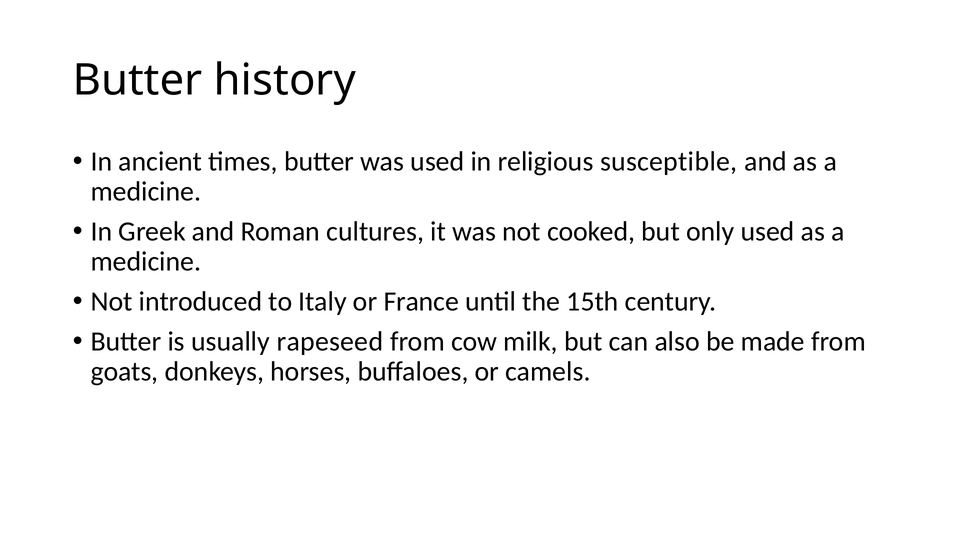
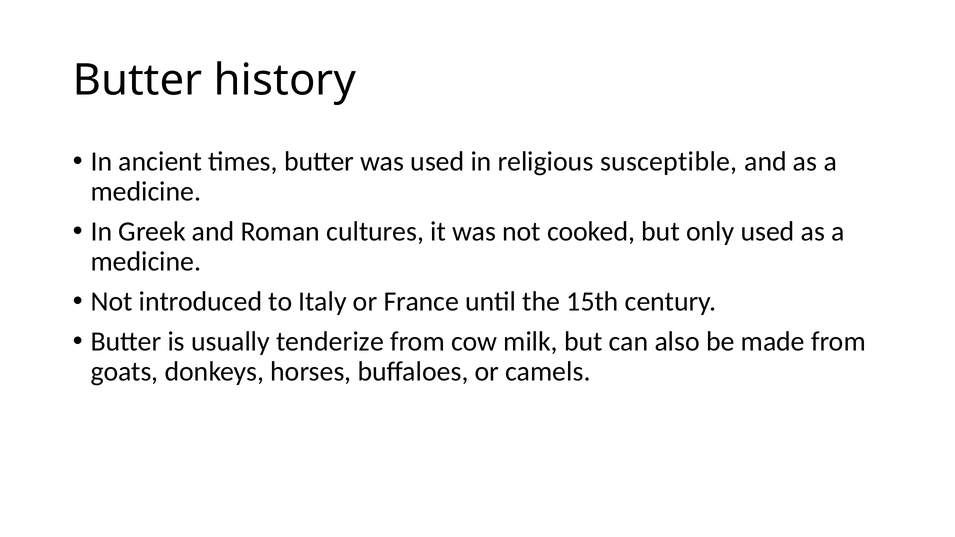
rapeseed: rapeseed -> tenderize (330, 342)
